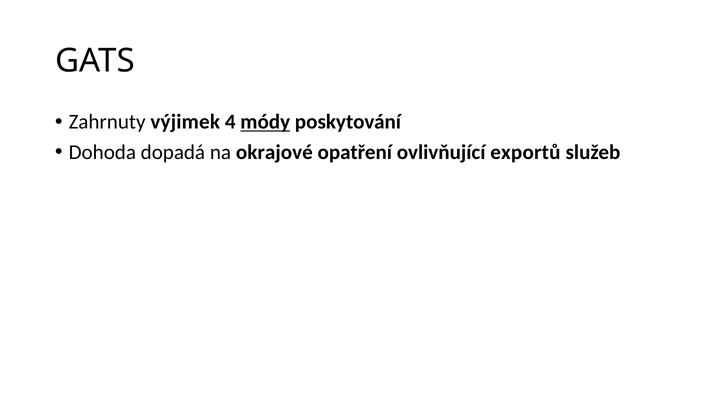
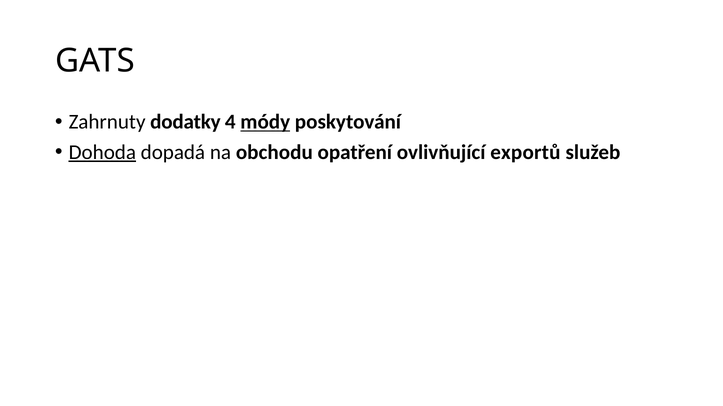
výjimek: výjimek -> dodatky (185, 122)
Dohoda underline: none -> present (102, 153)
okrajové: okrajové -> obchodu (274, 153)
